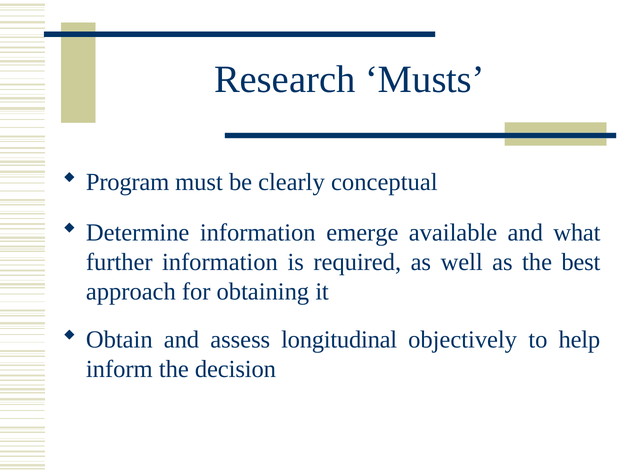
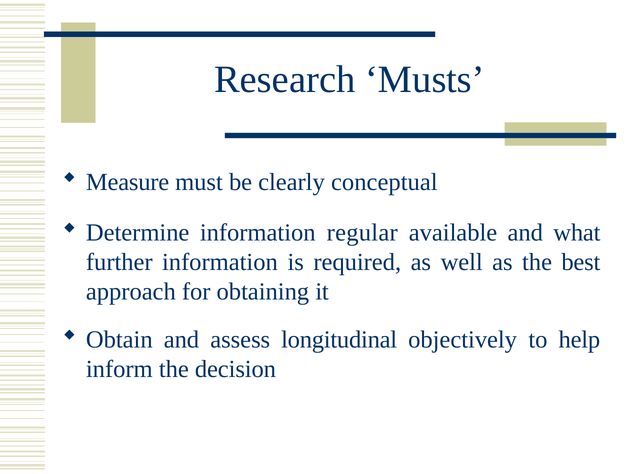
Program: Program -> Measure (128, 182)
emerge: emerge -> regular (362, 233)
